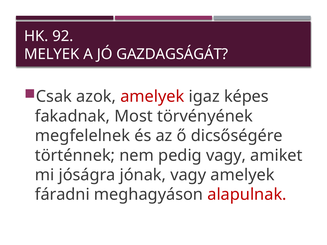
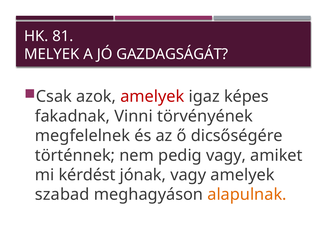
92: 92 -> 81 (63, 36)
Most: Most -> Vinni (134, 116)
jóságra: jóságra -> kérdést (87, 175)
fáradni: fáradni -> szabad (62, 195)
alapulnak colour: red -> orange (247, 195)
